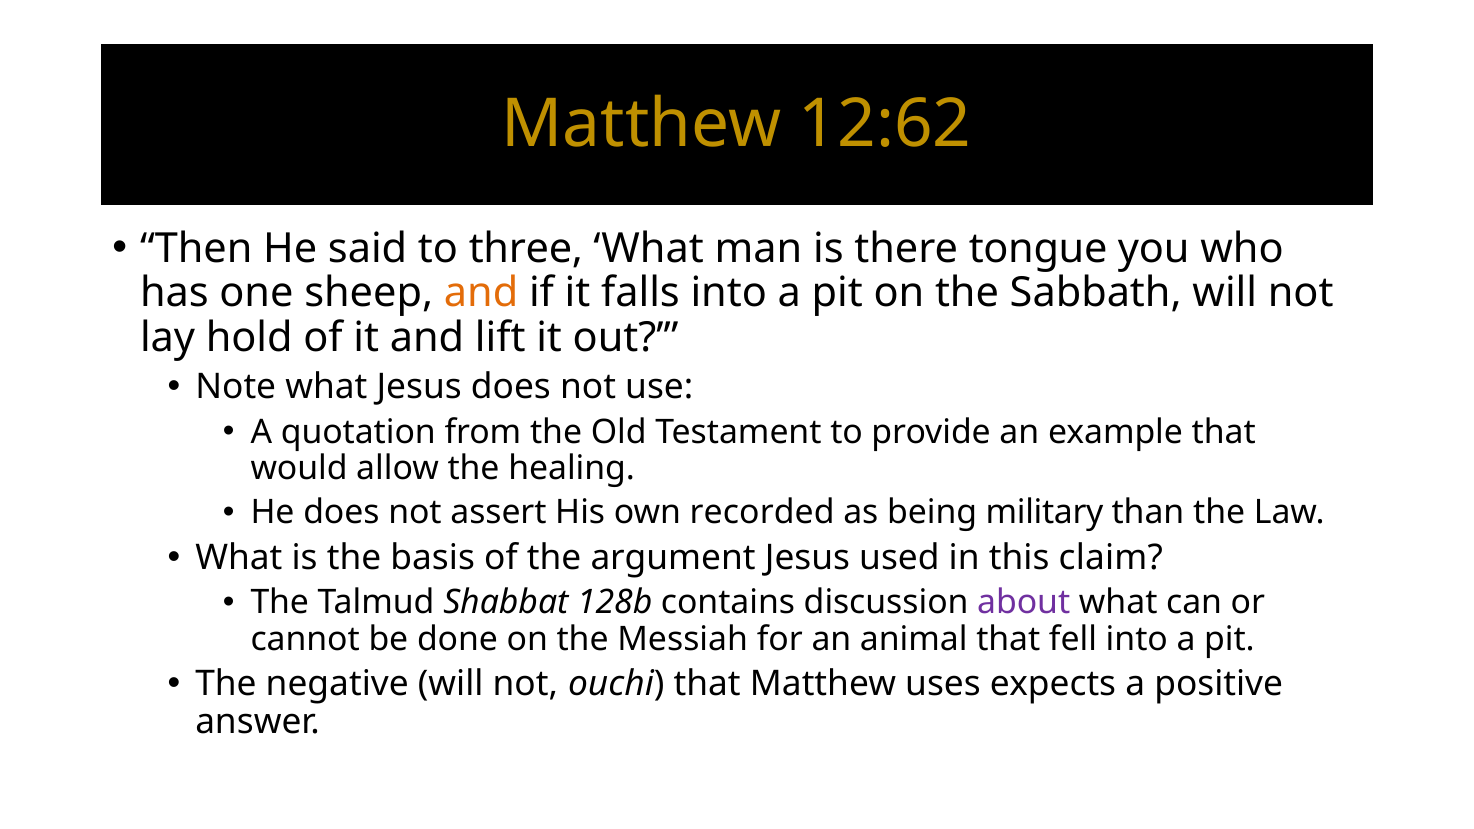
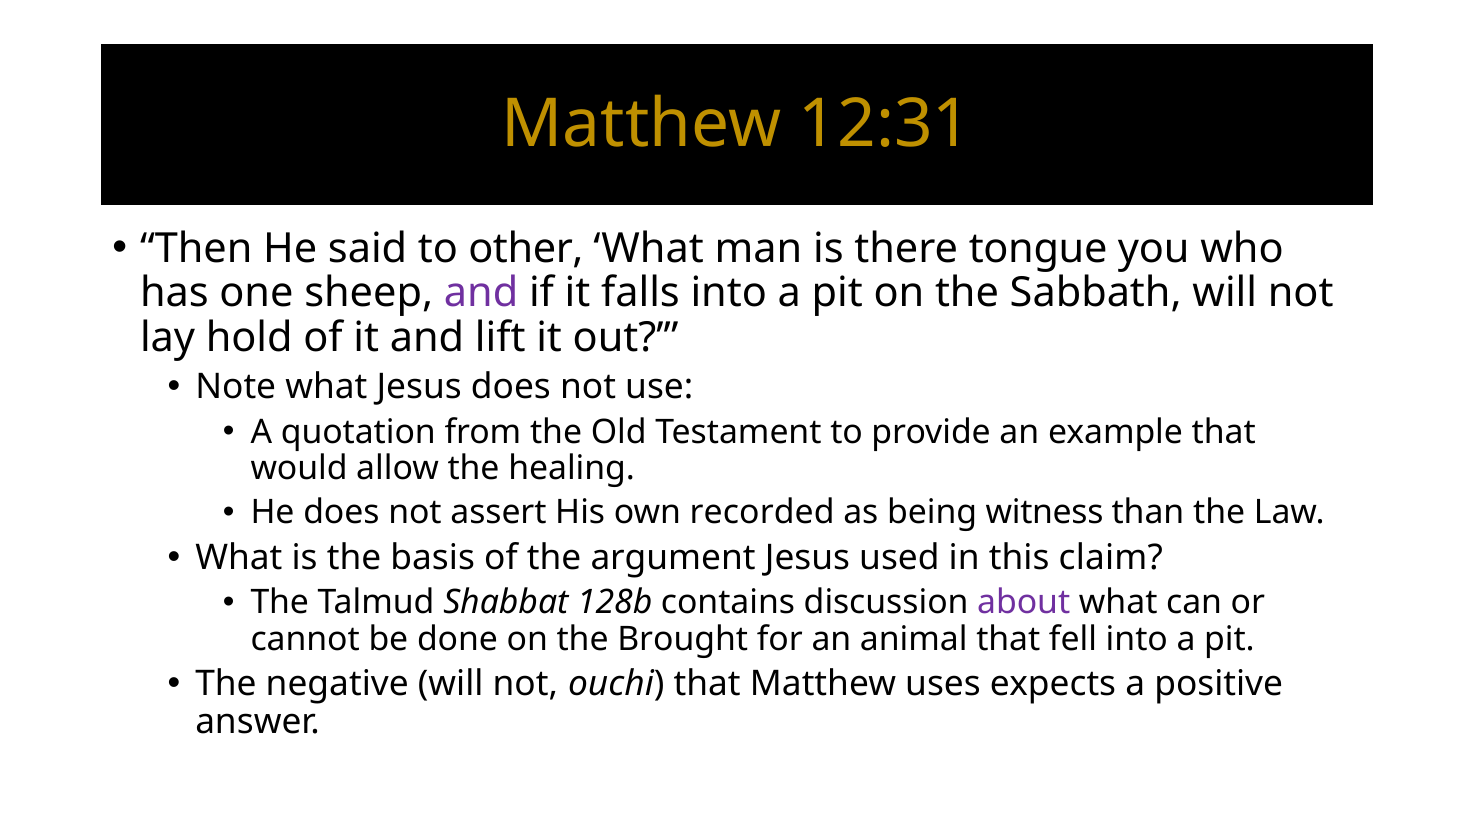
12:62: 12:62 -> 12:31 (885, 124)
three: three -> other (526, 248)
and colour: orange -> purple (481, 293)
military: military -> witness (1045, 513)
Messiah: Messiah -> Brought (683, 639)
